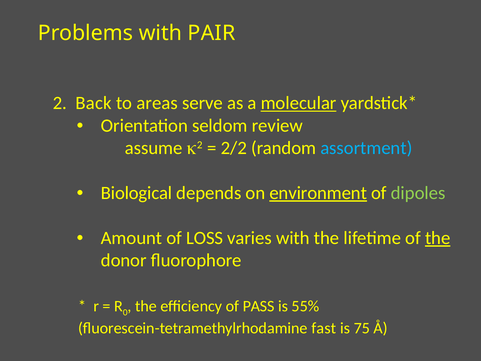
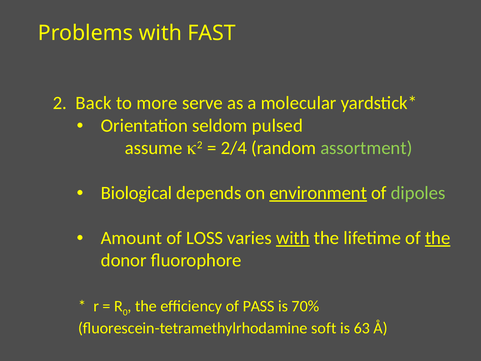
PAIR: PAIR -> FAST (212, 33)
areas: areas -> more (157, 103)
molecular underline: present -> none (299, 103)
review: review -> pulsed (277, 125)
2/2: 2/2 -> 2/4 (234, 148)
assortment colour: light blue -> light green (366, 148)
with underline: none -> present (293, 238)
55%: 55% -> 70% (305, 306)
fast: fast -> soft (324, 328)
75: 75 -> 63 (362, 328)
